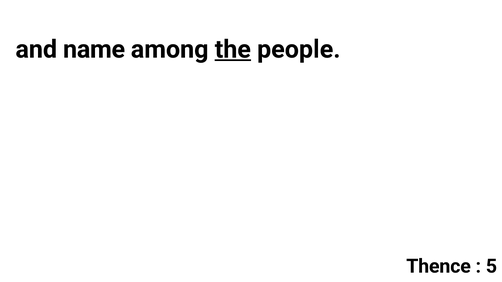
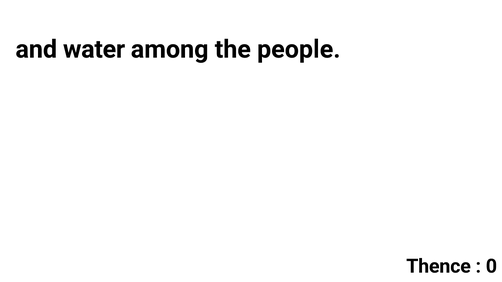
name: name -> water (94, 49)
the underline: present -> none (233, 49)
5: 5 -> 0 (491, 267)
